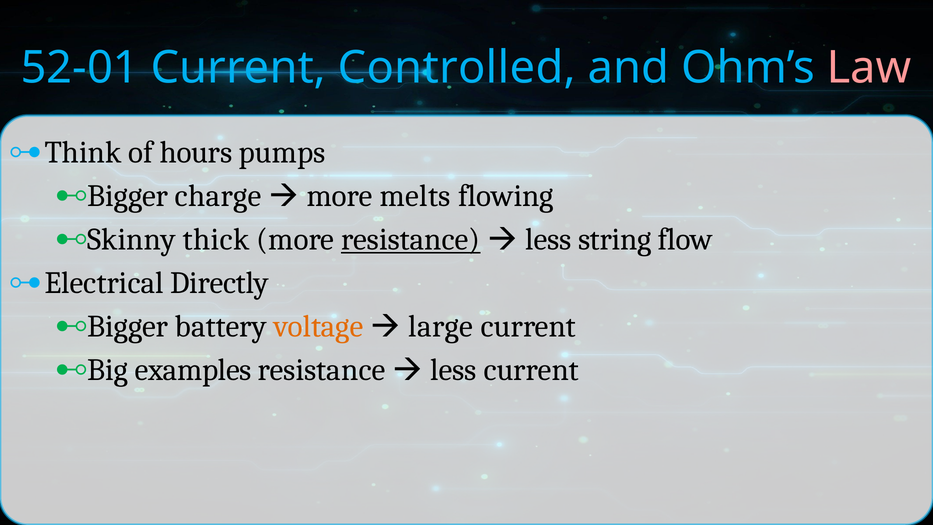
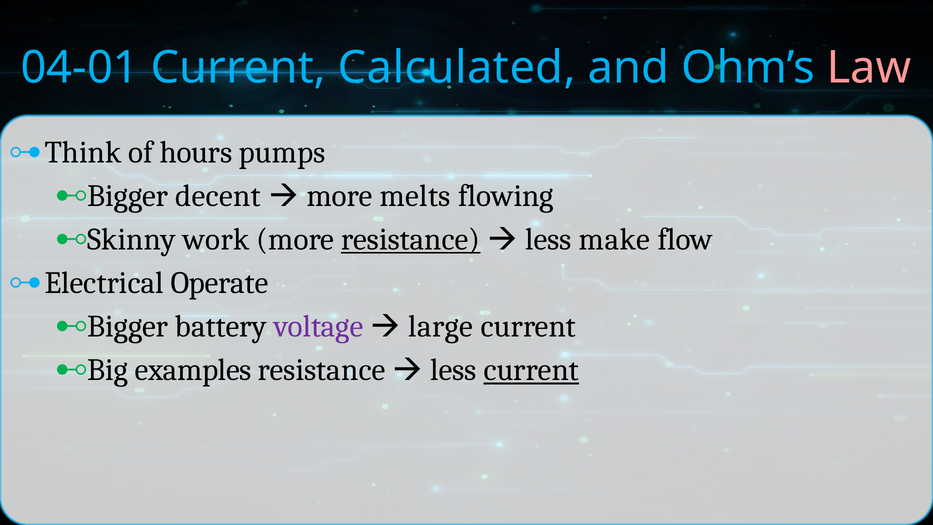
52-01: 52-01 -> 04-01 (80, 68)
Controlled: Controlled -> Calculated (457, 68)
charge: charge -> decent (218, 196)
thick: thick -> work (216, 239)
string: string -> make (614, 239)
Directly: Directly -> Operate (219, 283)
voltage colour: orange -> purple (318, 326)
current underline: none -> present (531, 370)
